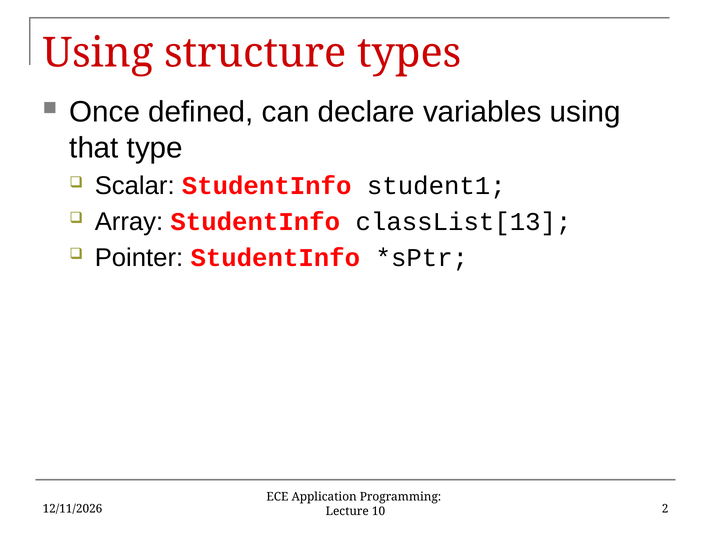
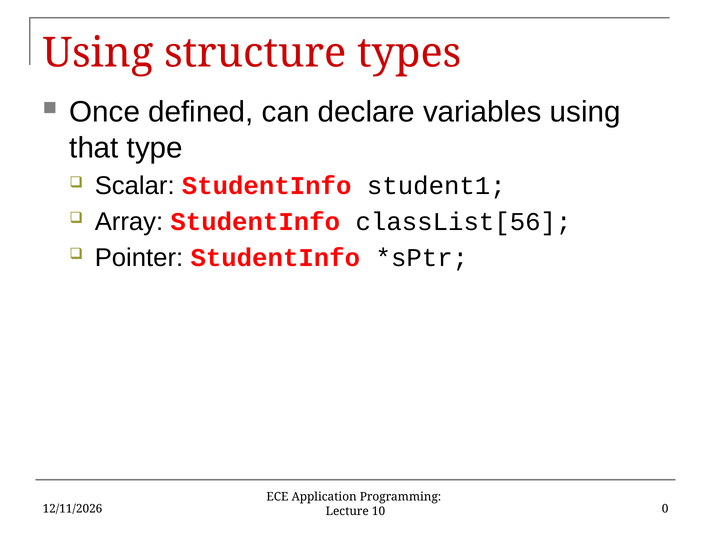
classList[13: classList[13 -> classList[56 (464, 222)
2: 2 -> 0 (665, 509)
